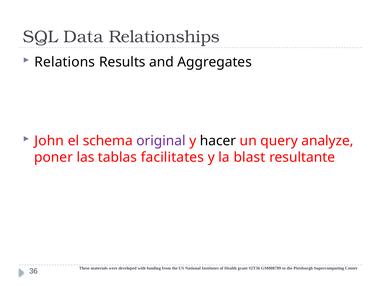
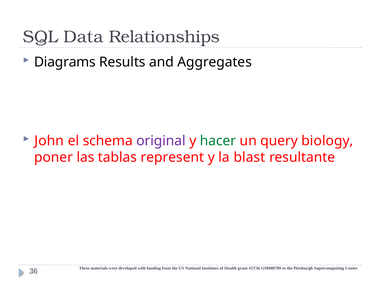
Relations: Relations -> Diagrams (65, 62)
hacer colour: black -> green (218, 141)
analyze: analyze -> biology (327, 141)
facilitates: facilitates -> represent (172, 157)
